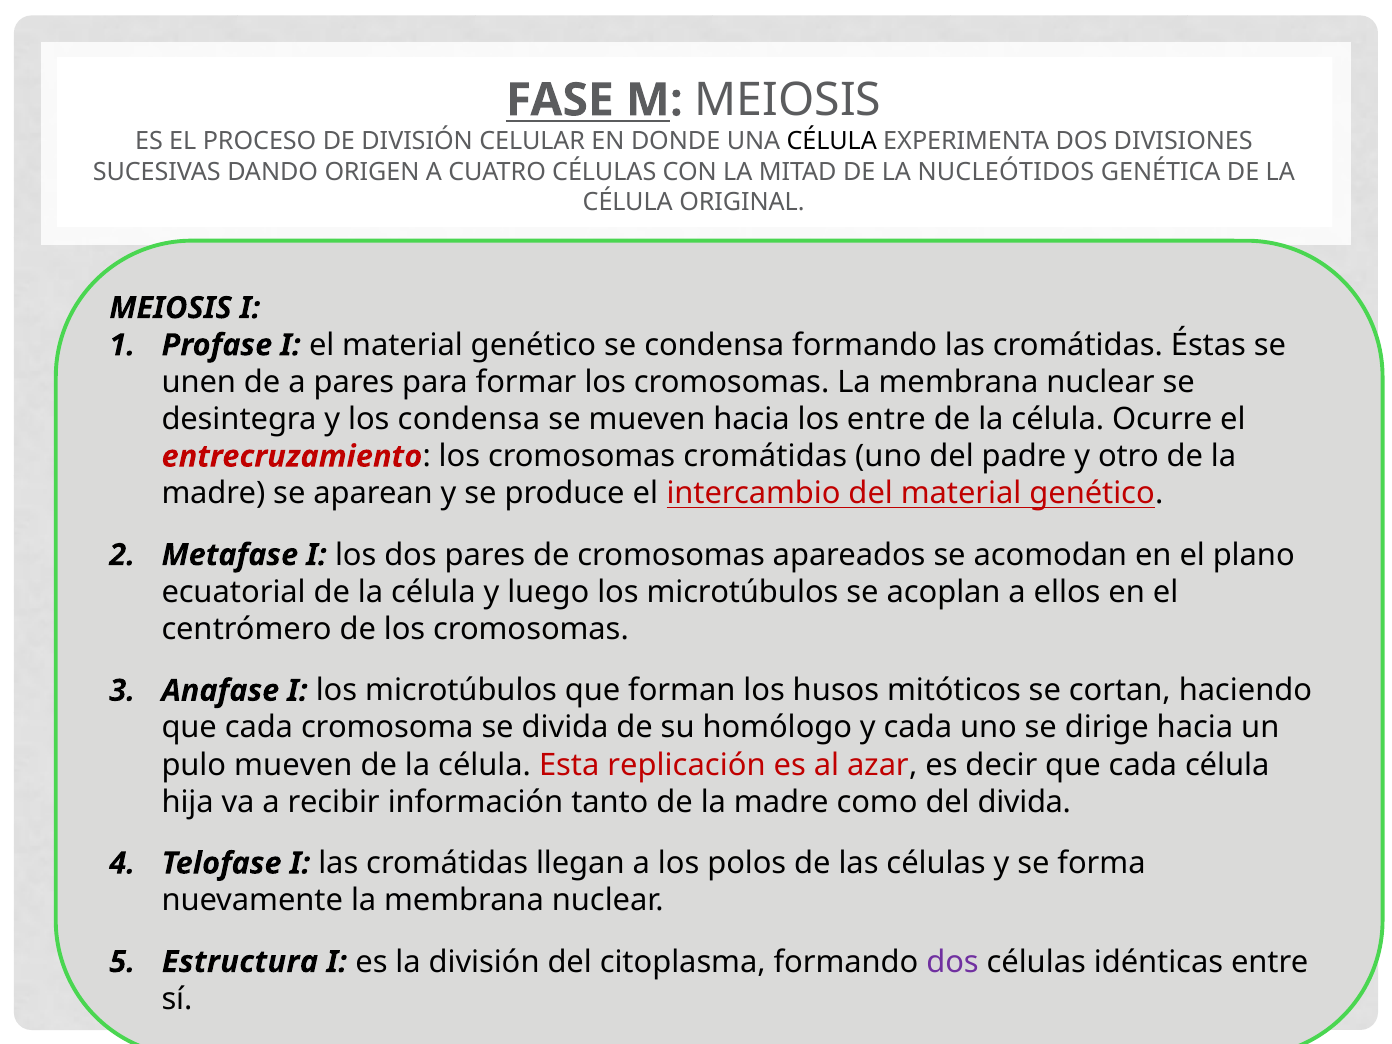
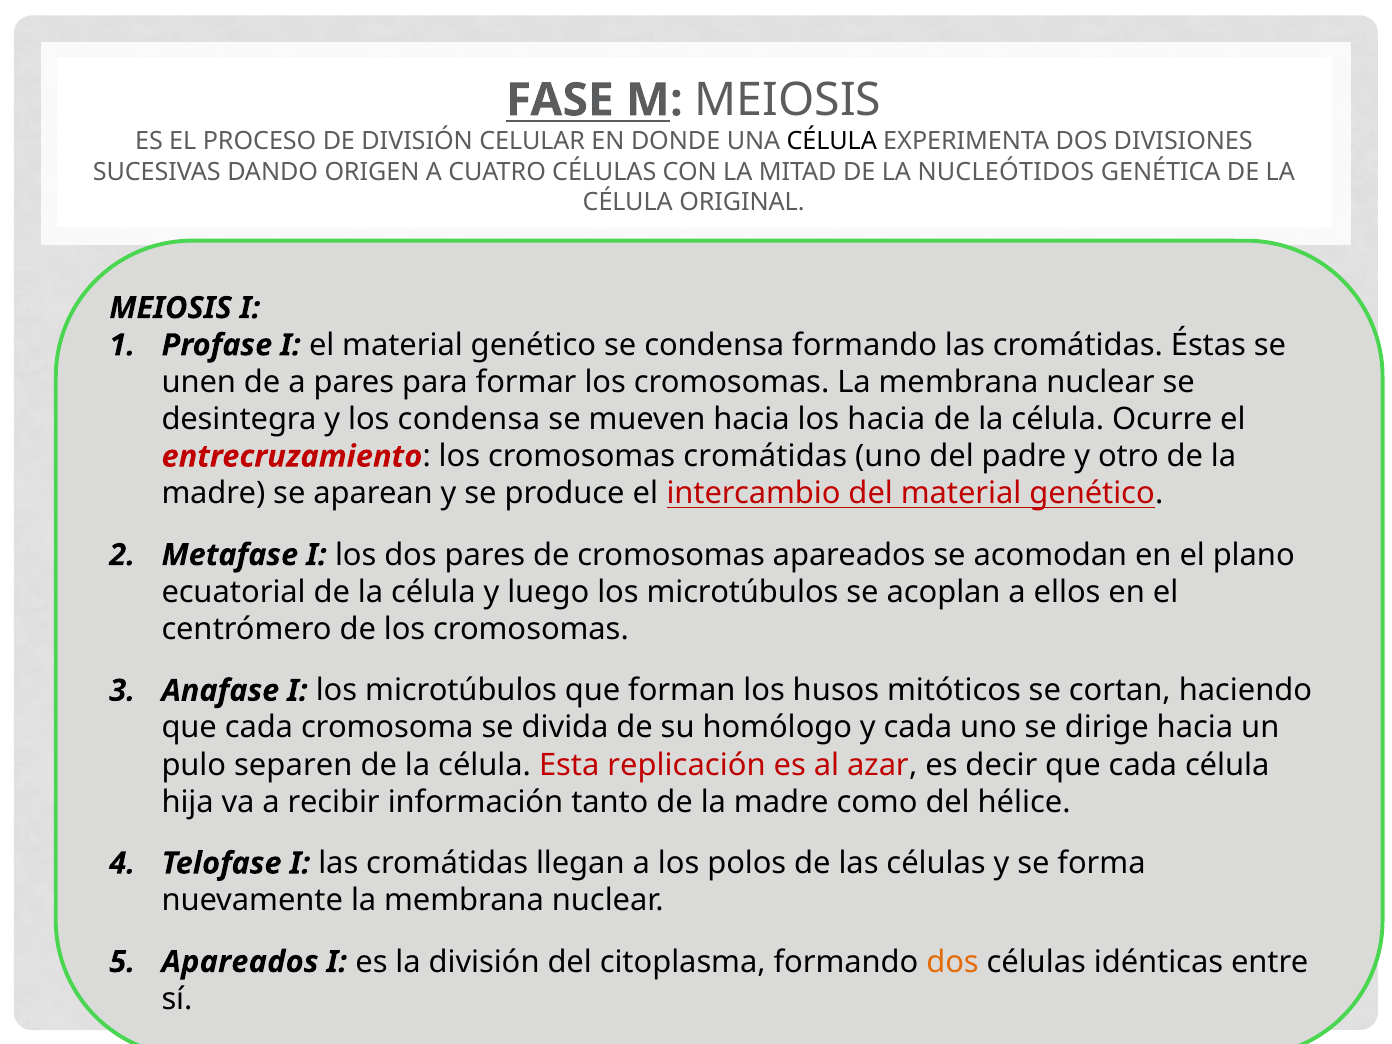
los entre: entre -> hacia (886, 419)
pulo mueven: mueven -> separen (293, 765)
del divida: divida -> hélice (1024, 802)
Estructura: Estructura -> Apareados (240, 962)
dos colour: purple -> orange (953, 962)
